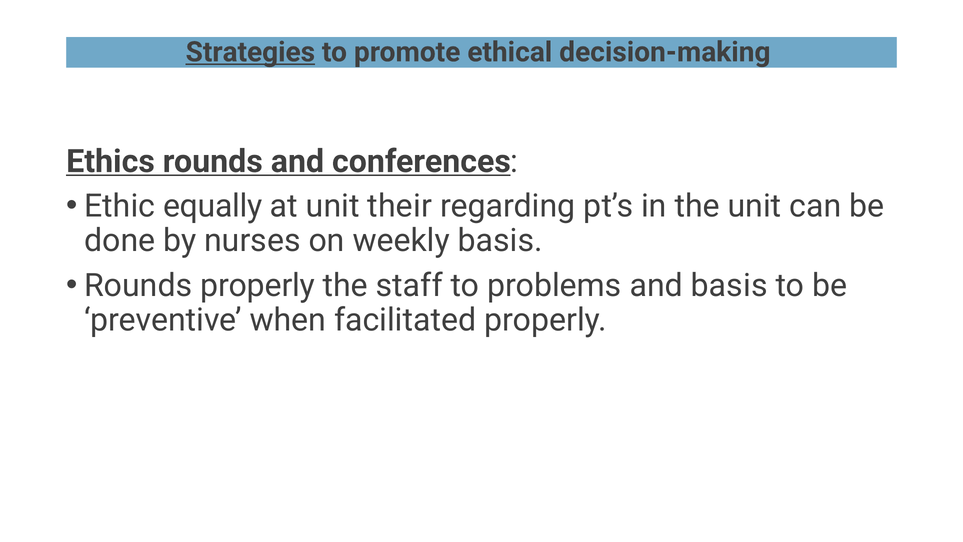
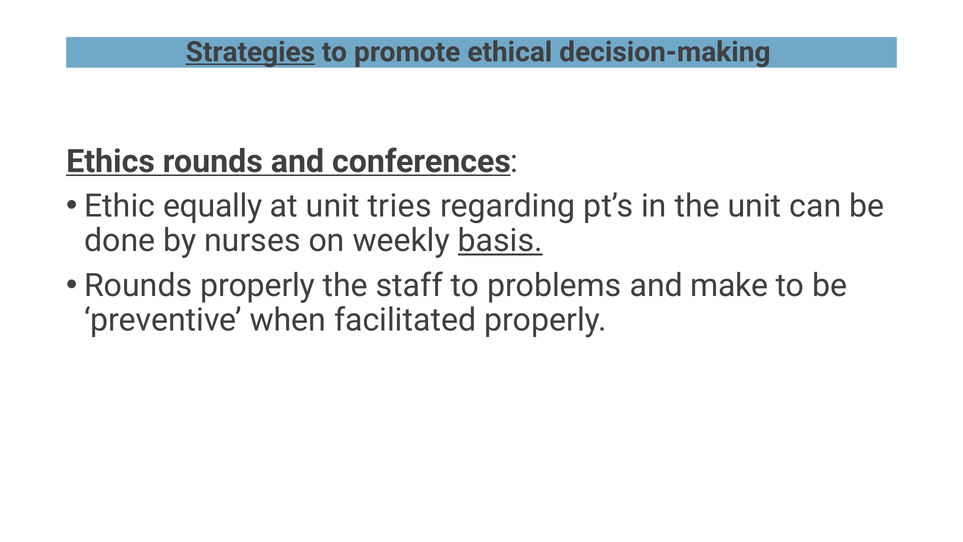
their: their -> tries (400, 206)
basis underline: none -> present (500, 241)
and basis: basis -> make (729, 285)
